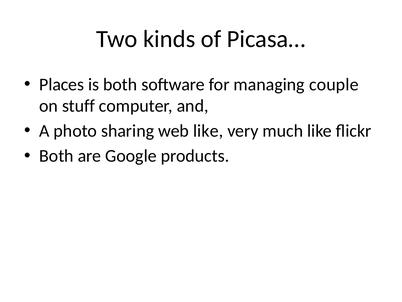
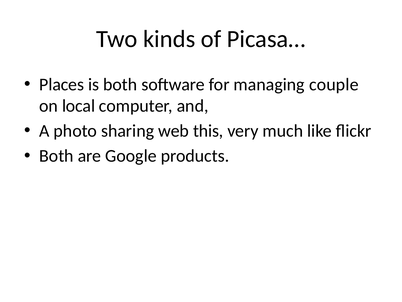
stuff: stuff -> local (79, 106)
web like: like -> this (208, 131)
